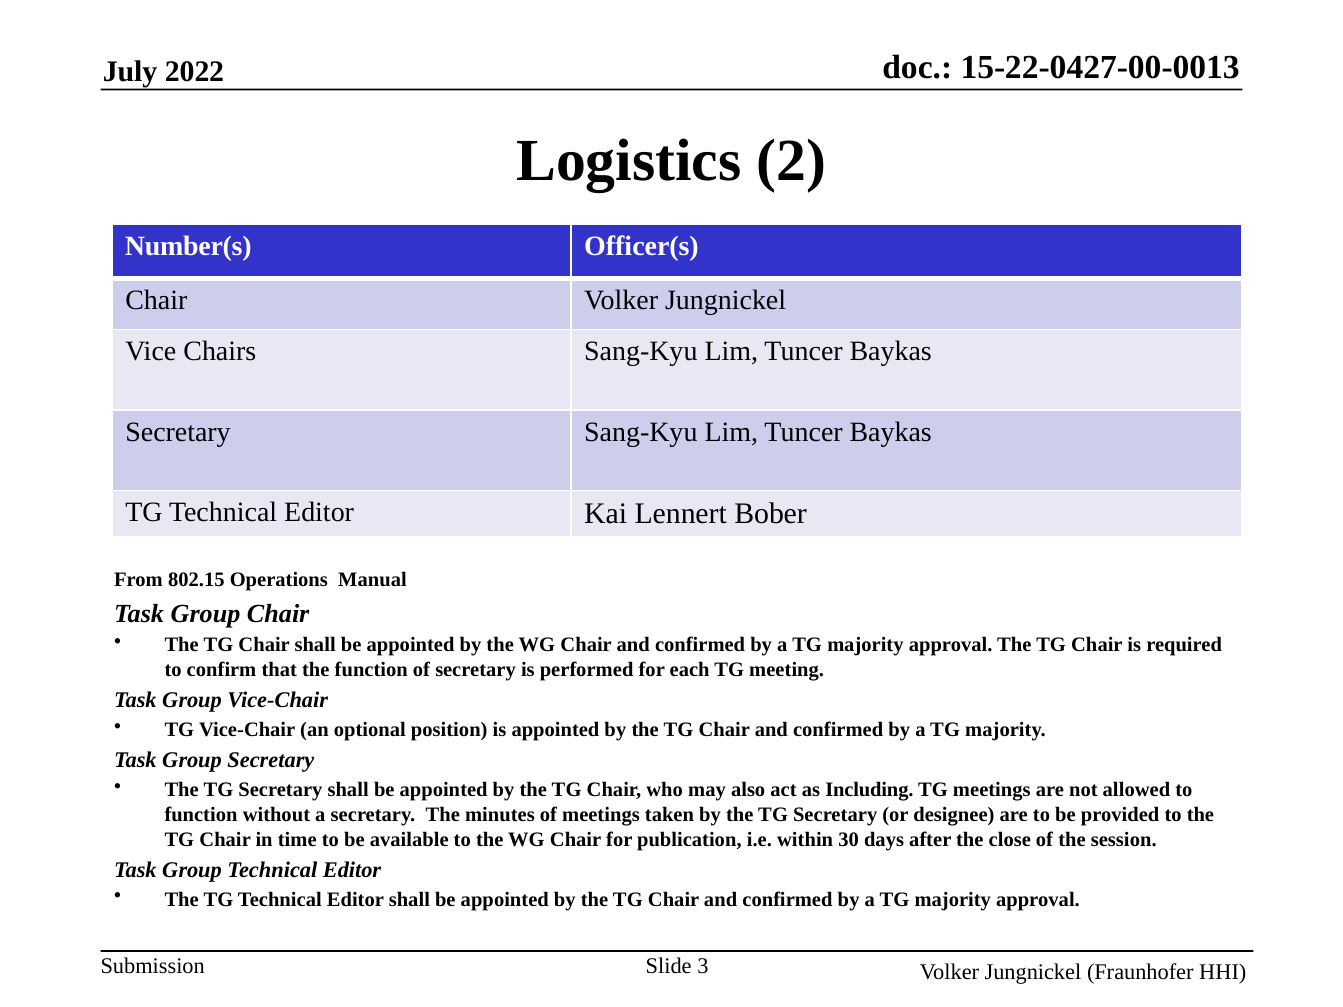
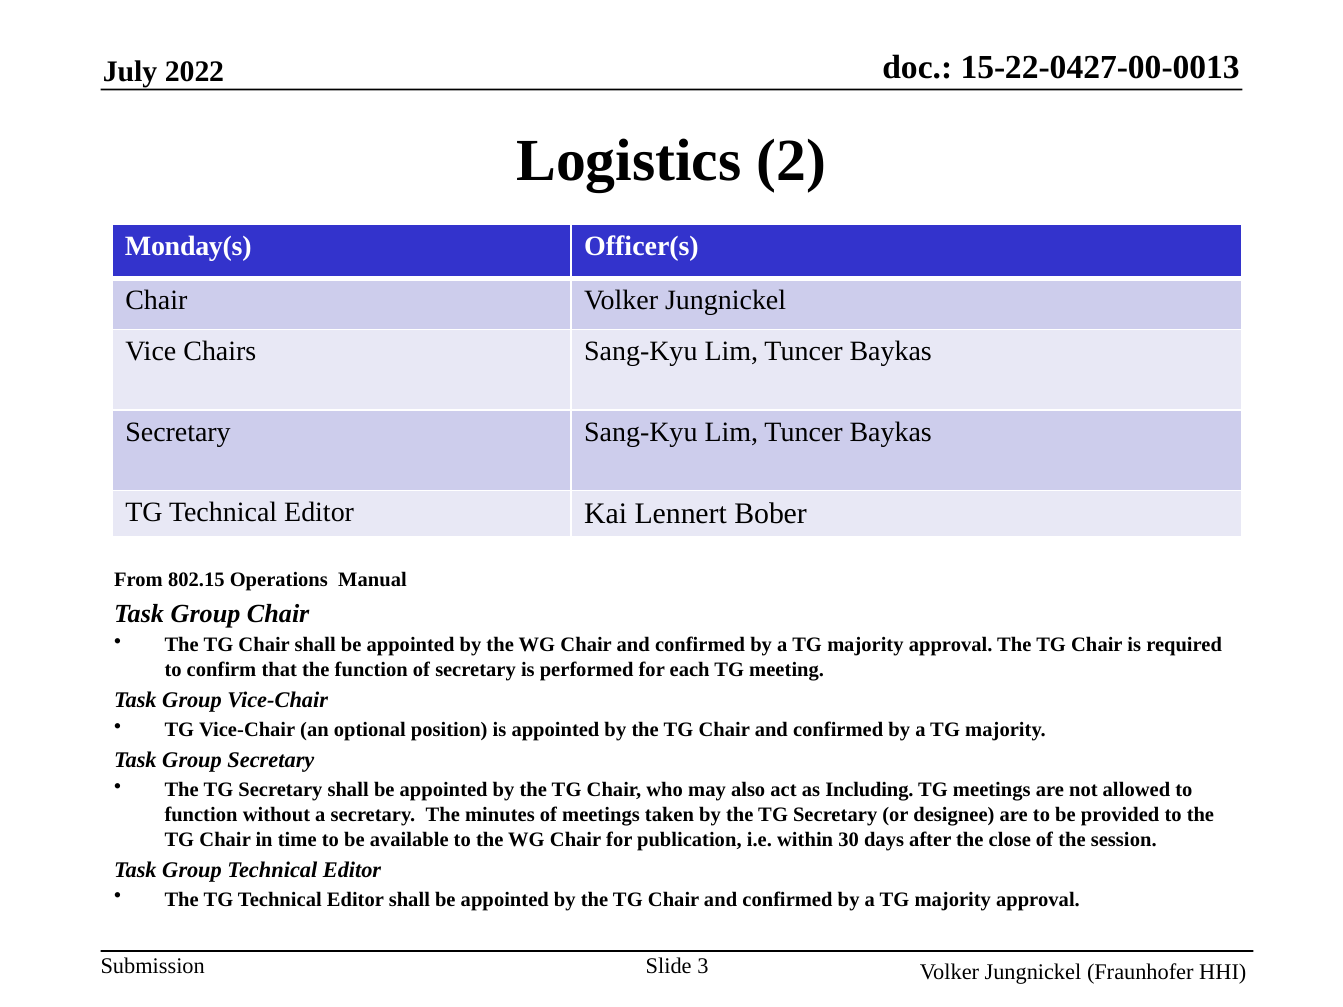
Number(s: Number(s -> Monday(s (188, 246)
